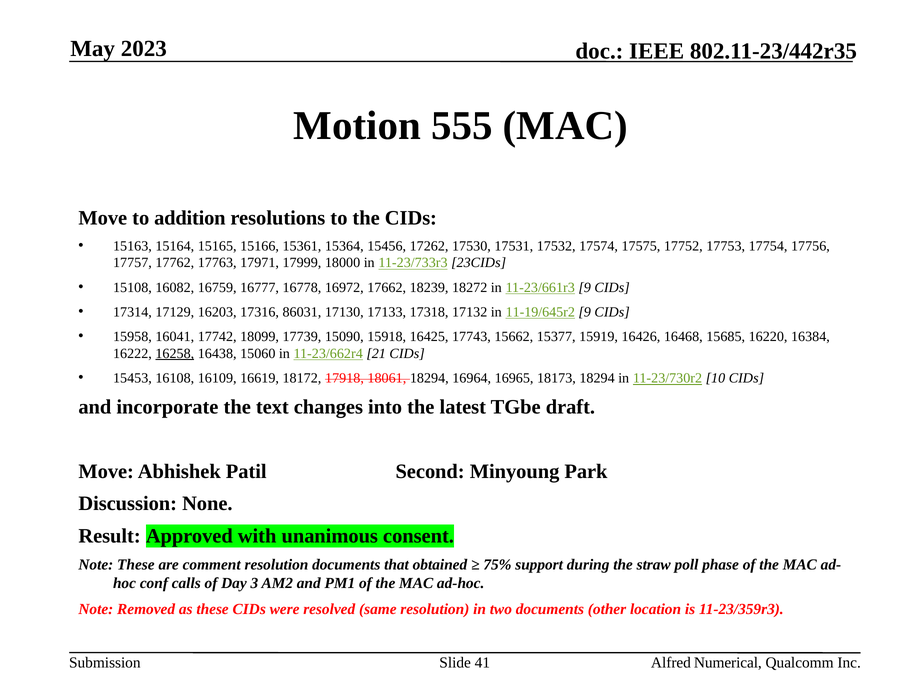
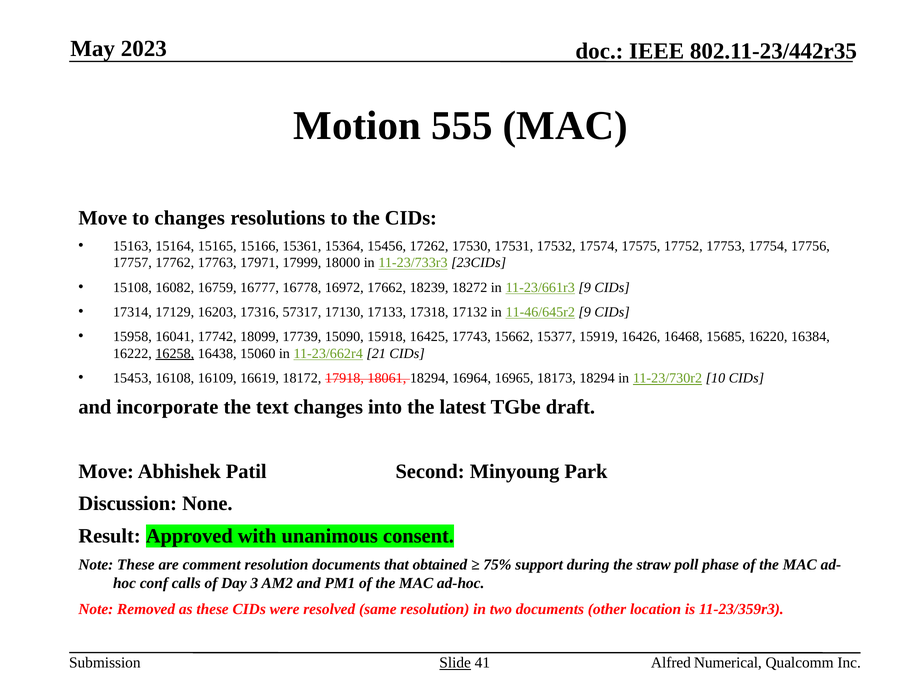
to addition: addition -> changes (190, 218)
86031: 86031 -> 57317 (302, 312)
11-19/645r2: 11-19/645r2 -> 11-46/645r2 (540, 312)
Slide underline: none -> present (455, 663)
